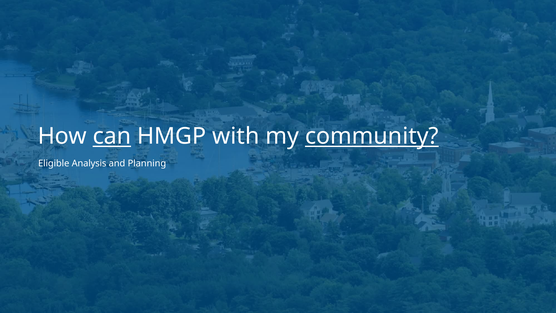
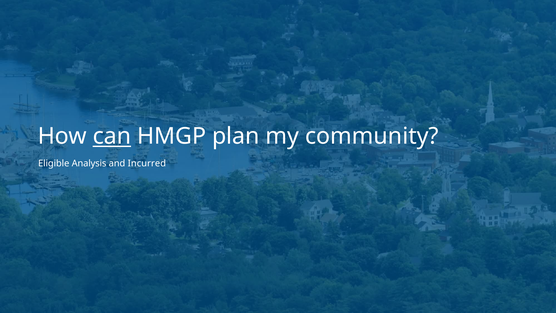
with: with -> plan (236, 136)
community underline: present -> none (372, 136)
Planning: Planning -> Incurred (147, 163)
